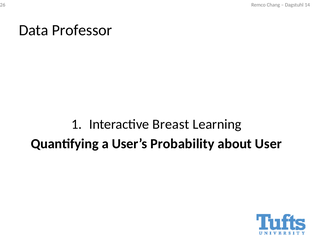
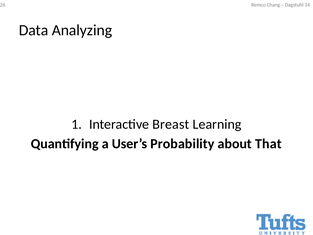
Professor: Professor -> Analyzing (82, 30)
User: User -> That (268, 144)
